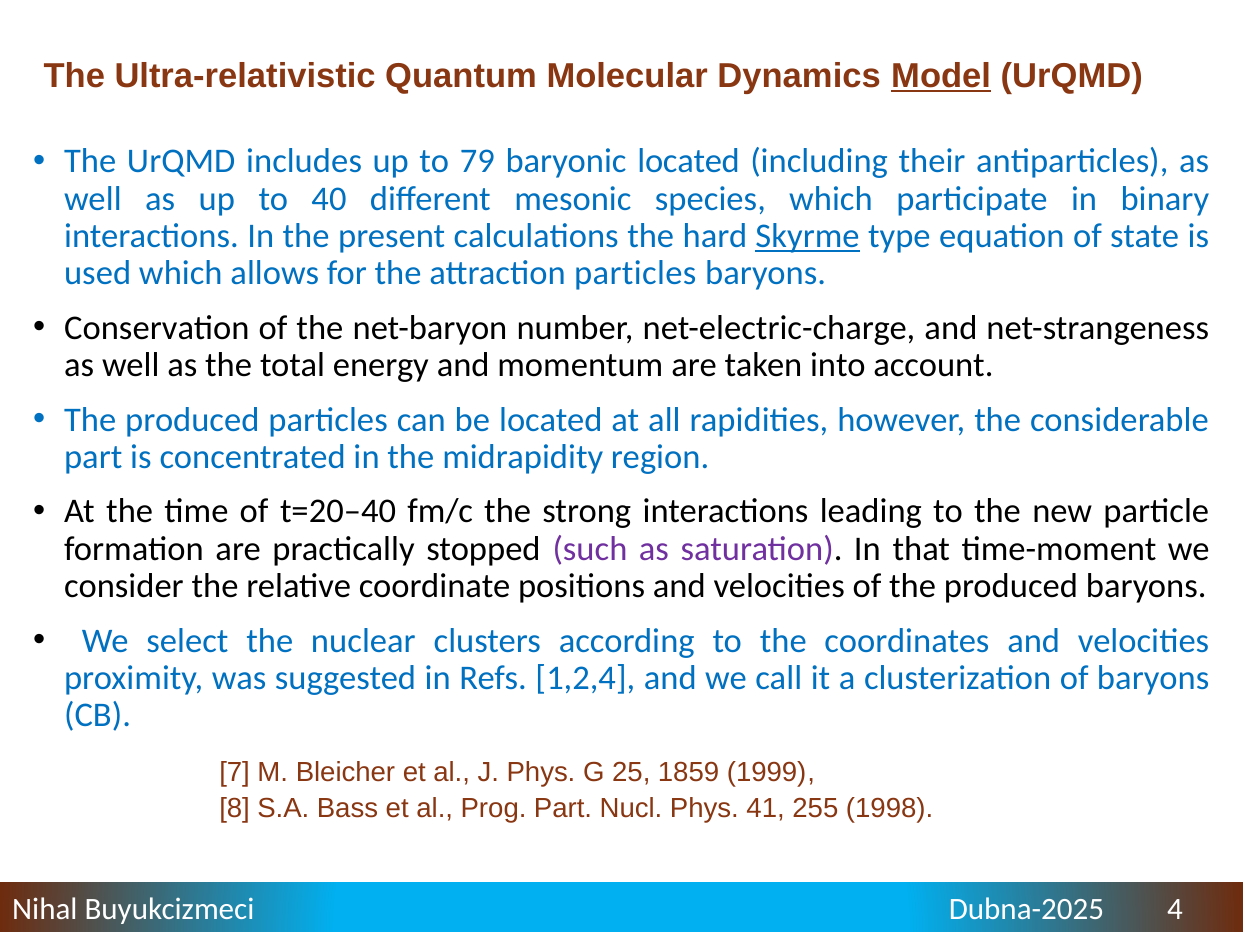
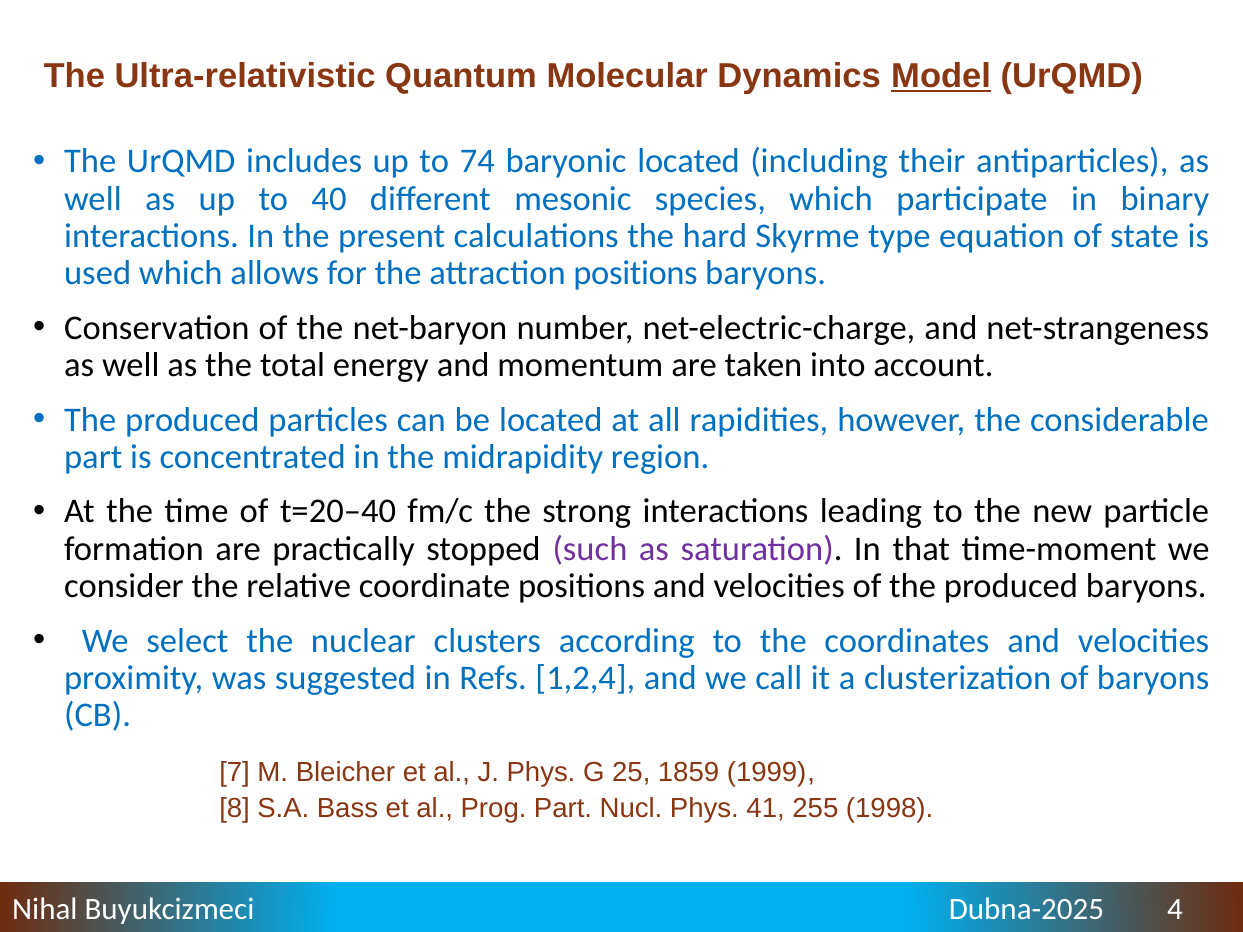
79: 79 -> 74 (477, 162)
Skyrme underline: present -> none (808, 236)
attraction particles: particles -> positions (636, 273)
